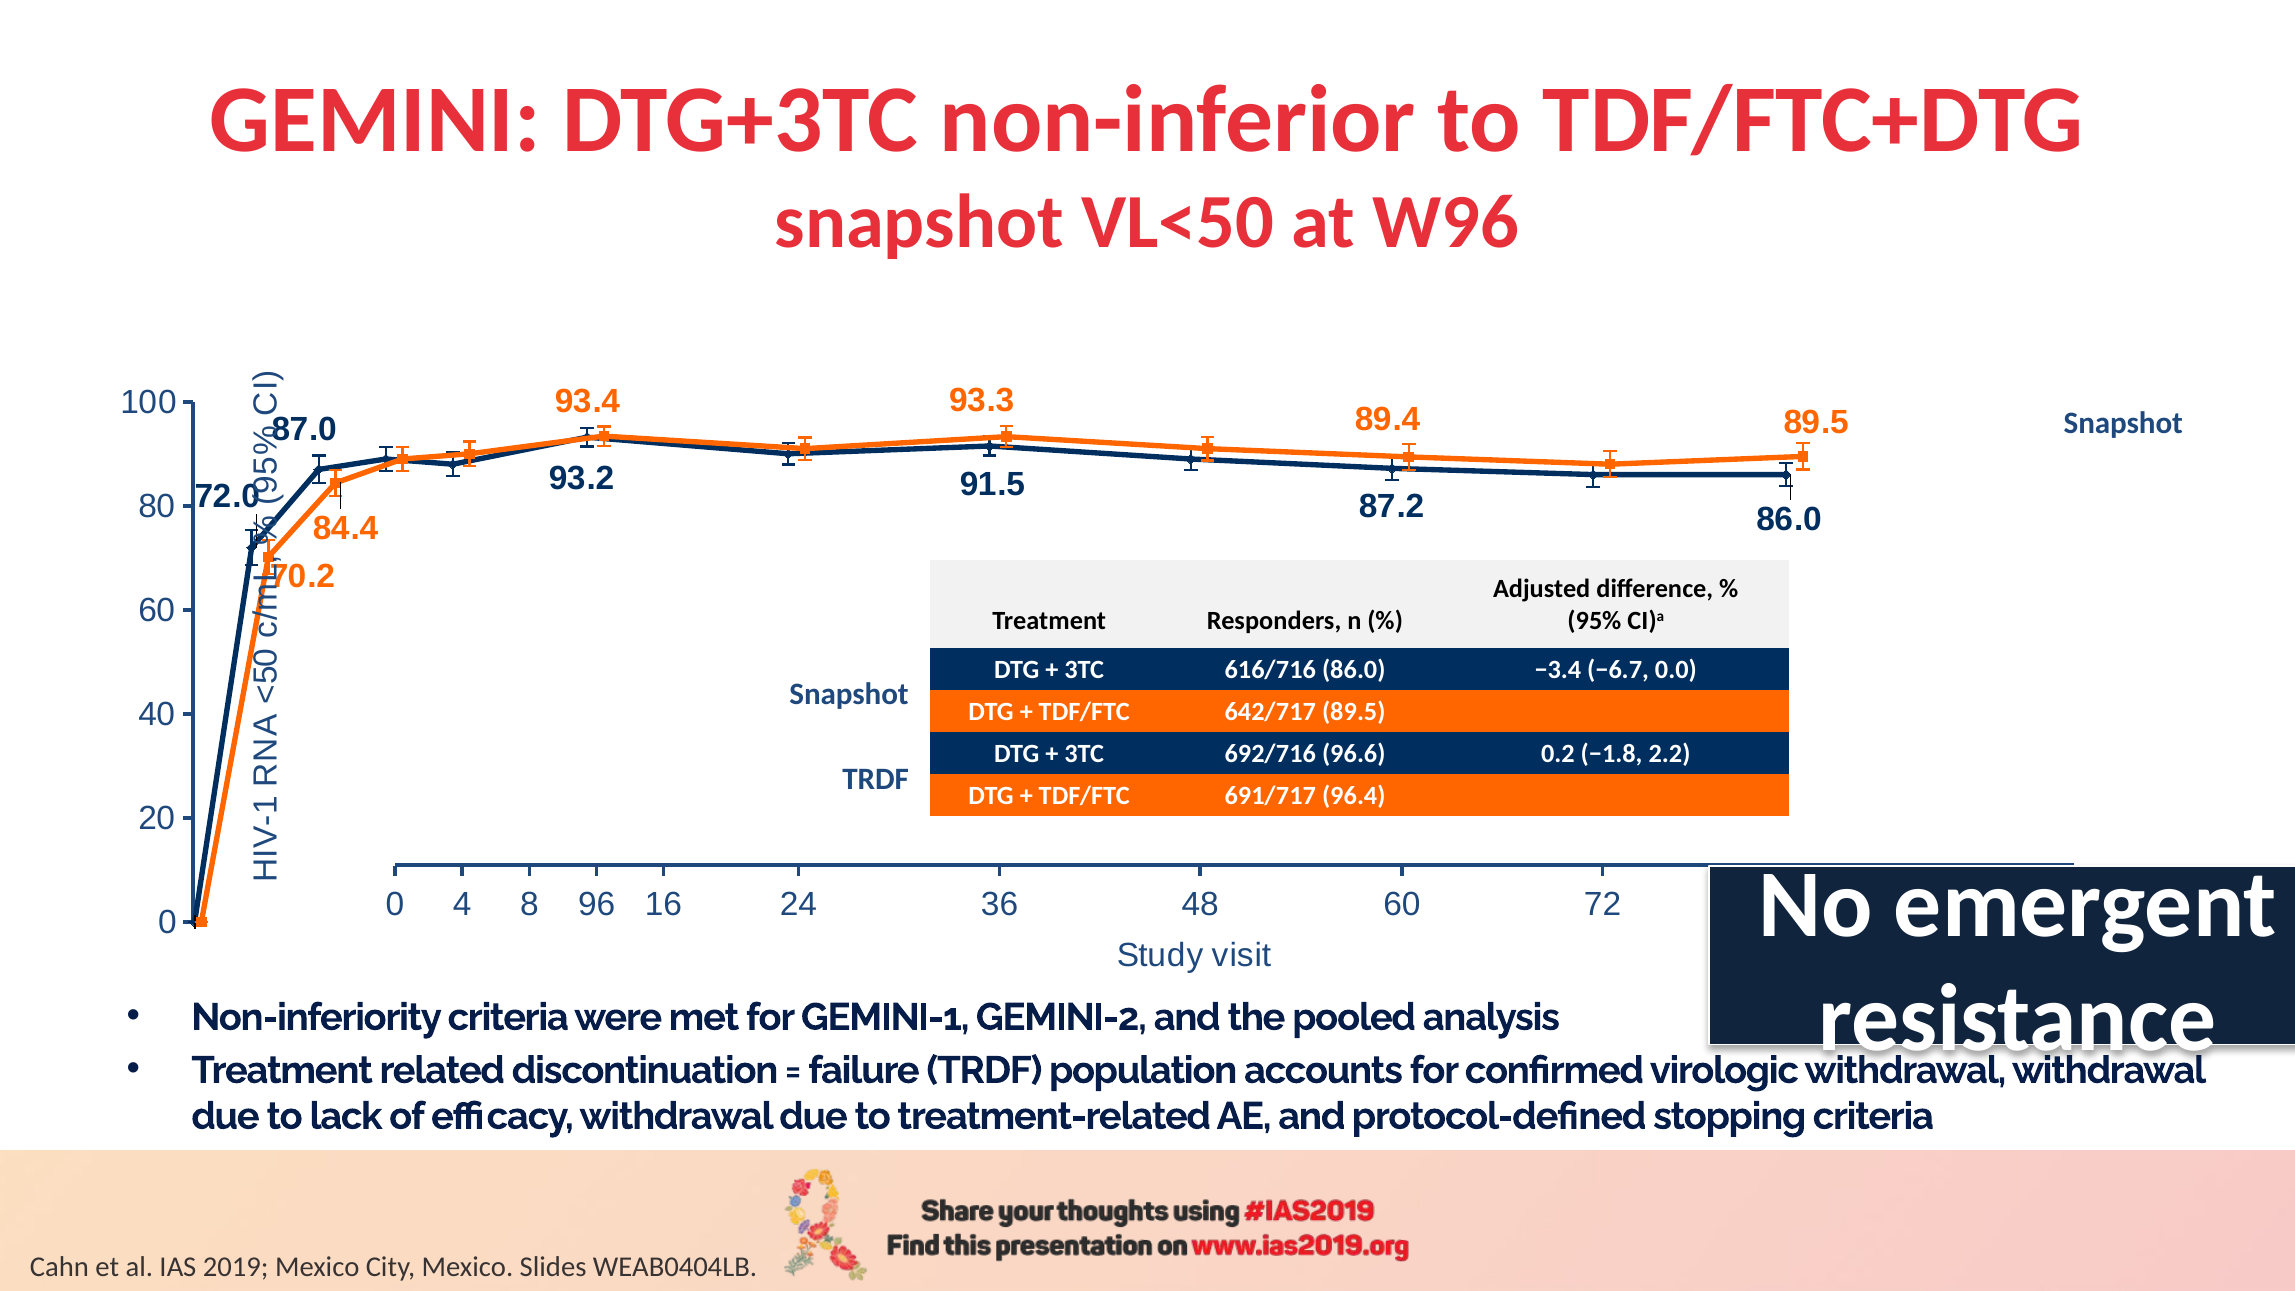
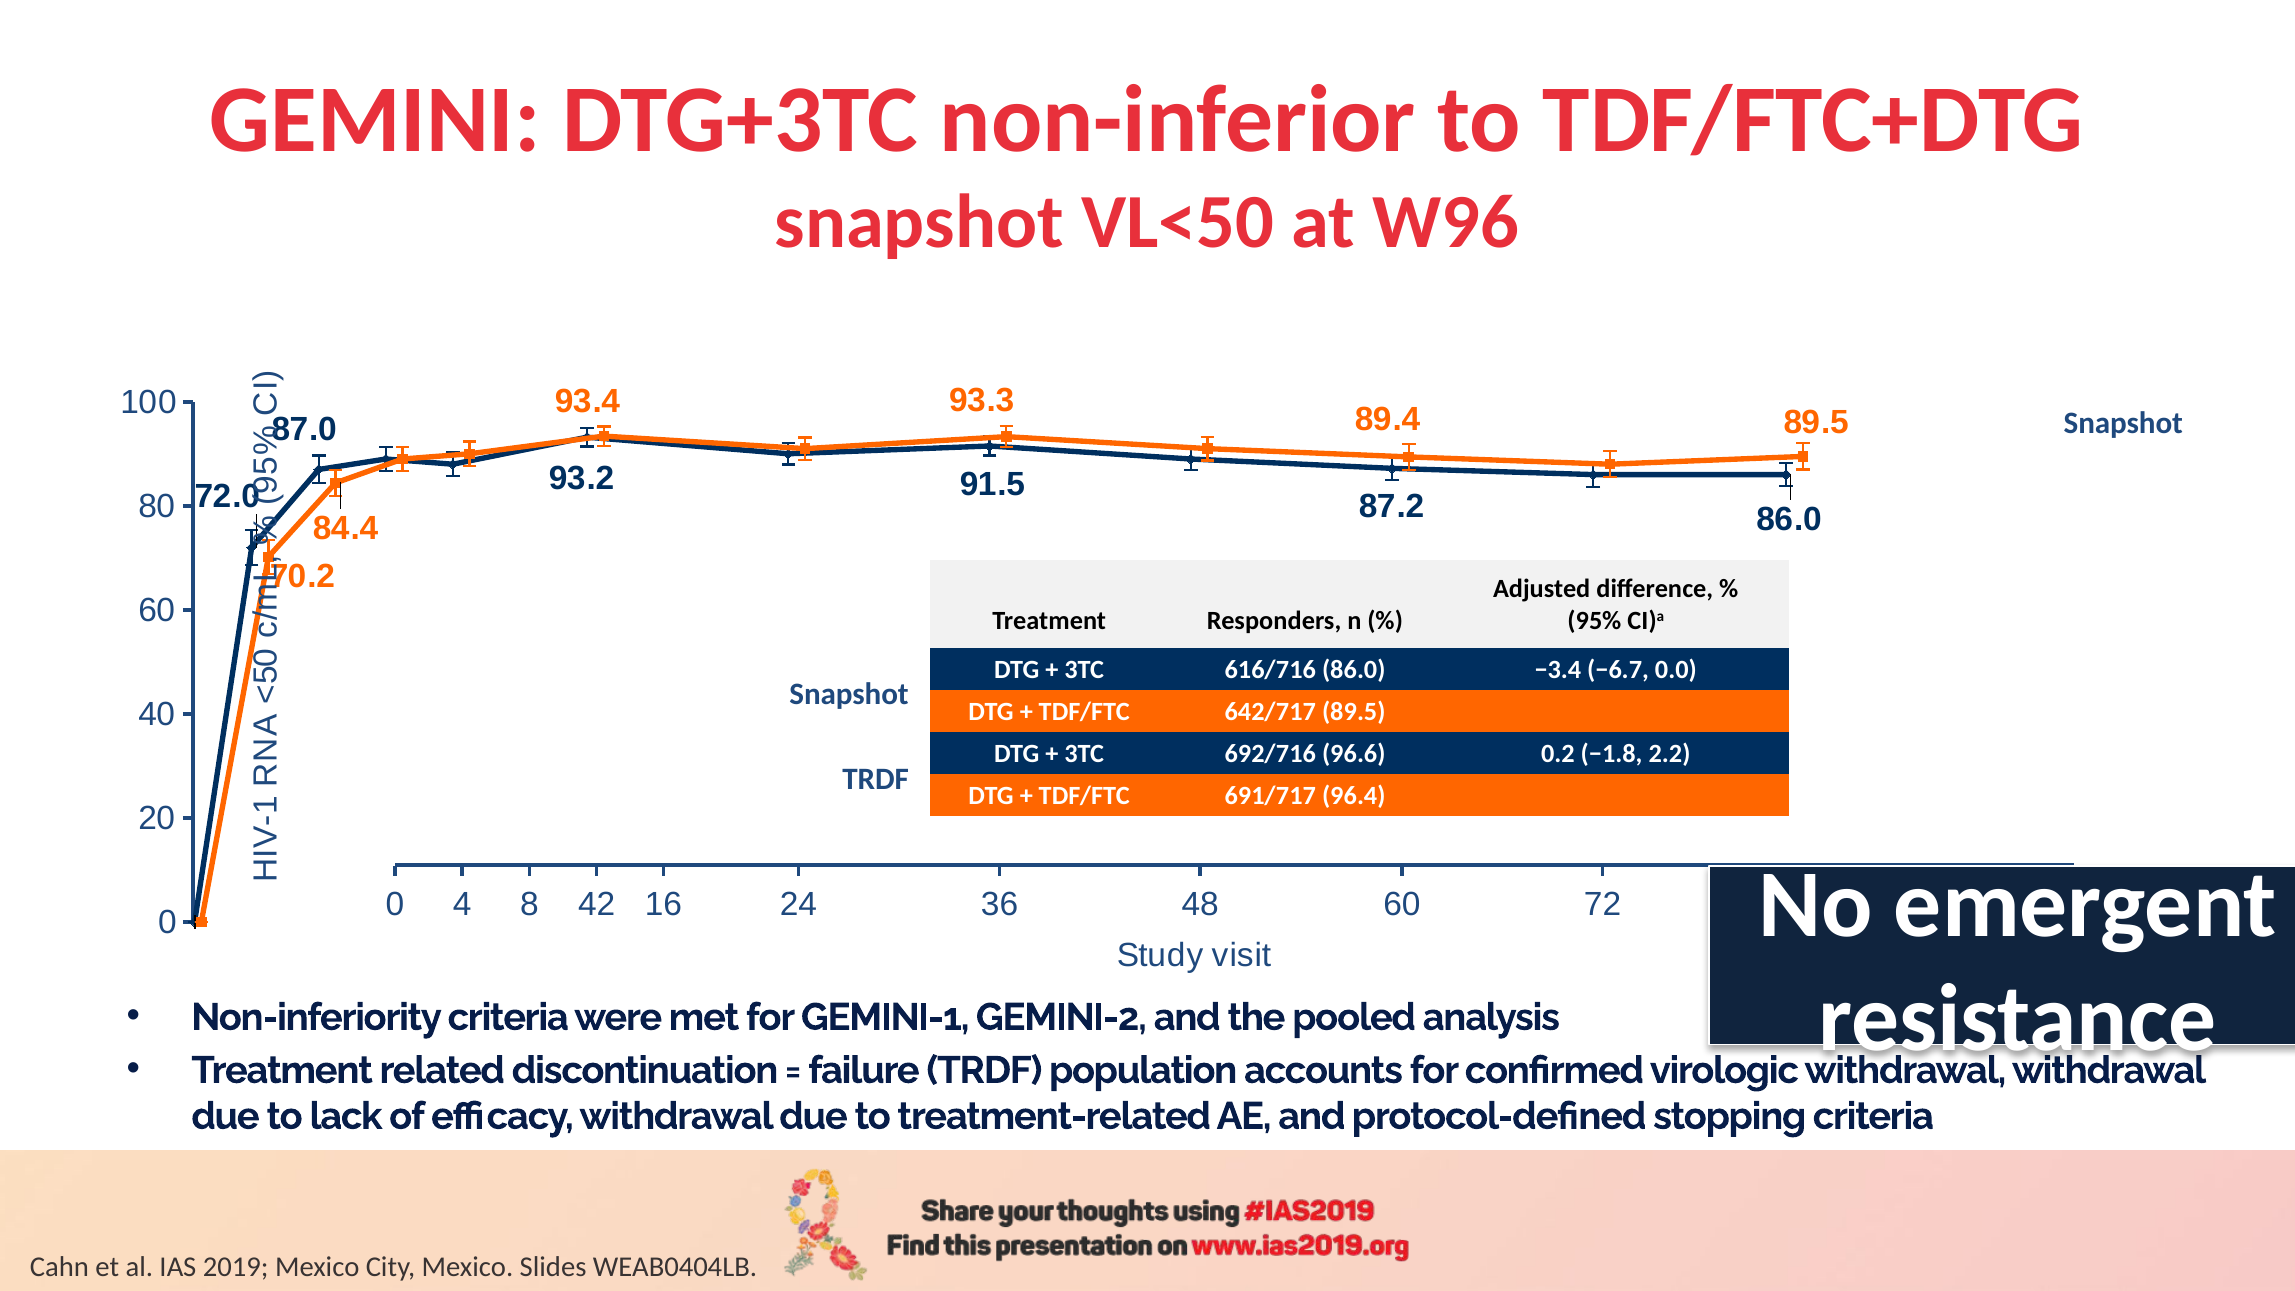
8 96: 96 -> 42 (597, 905)
